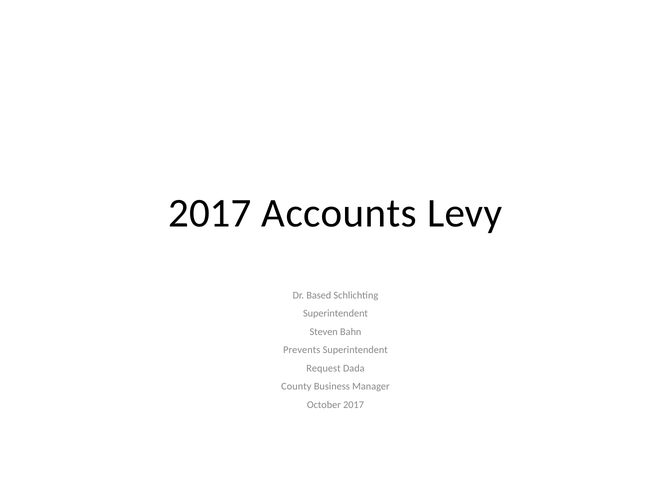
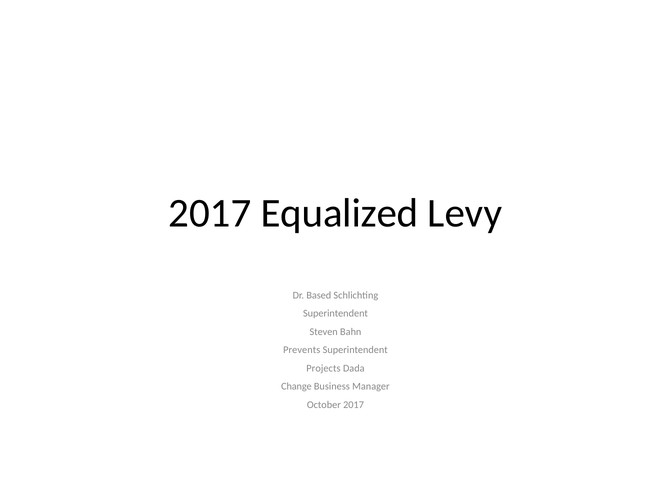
Accounts: Accounts -> Equalized (340, 213)
Request: Request -> Projects (323, 369)
County: County -> Change (296, 387)
